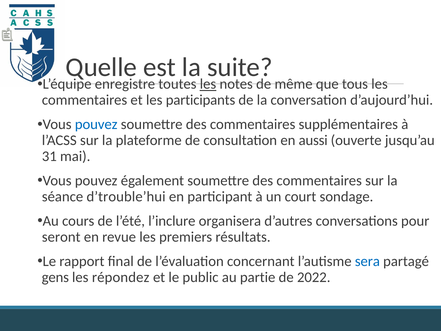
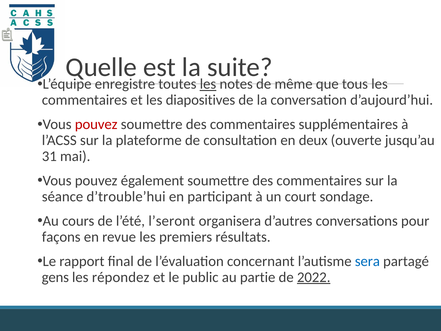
participants: participants -> diapositives (201, 100)
pouvez colour: blue -> red (96, 124)
aussi: aussi -> deux (313, 140)
l’inclure: l’inclure -> l’seront (172, 221)
seront: seront -> façons (61, 237)
2022 underline: none -> present (314, 277)
